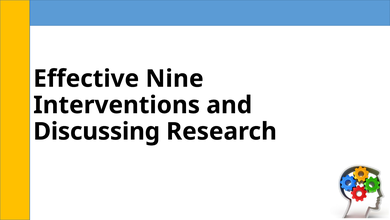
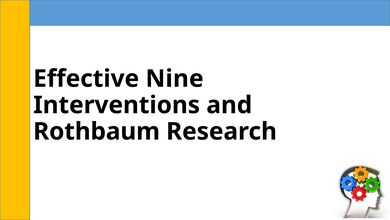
Discussing: Discussing -> Rothbaum (97, 131)
